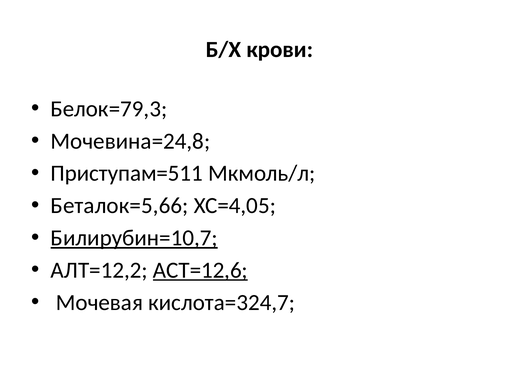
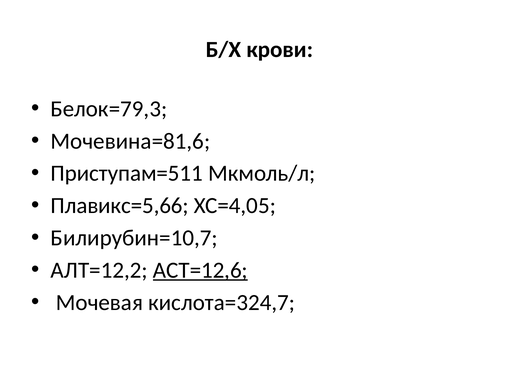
Мочевина=24,8: Мочевина=24,8 -> Мочевина=81,6 (130, 141)
Беталок=5,66: Беталок=5,66 -> Плавикс=5,66 (120, 206)
Билирубин=10,7 underline: present -> none (134, 238)
